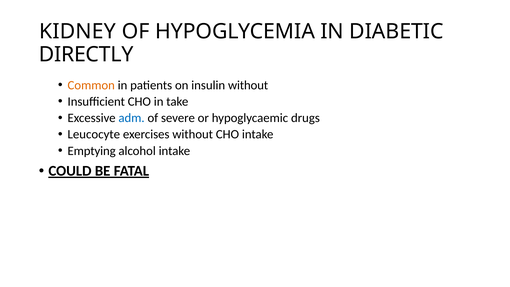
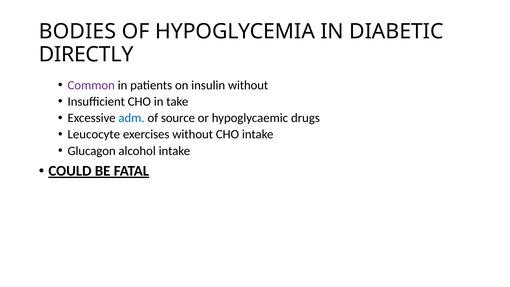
KIDNEY: KIDNEY -> BODIES (78, 31)
Common colour: orange -> purple (91, 85)
severe: severe -> source (178, 118)
Emptying: Emptying -> Glucagon (92, 151)
